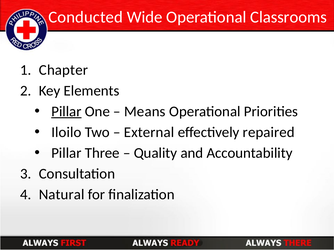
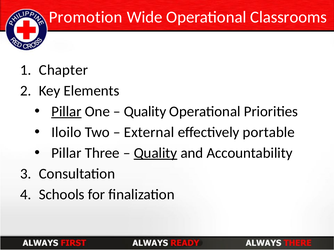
Conducted: Conducted -> Promotion (86, 17)
Means: Means -> Quality (145, 112)
repaired: repaired -> portable (269, 132)
Quality underline: none -> present (155, 153)
Natural: Natural -> Schools (62, 195)
